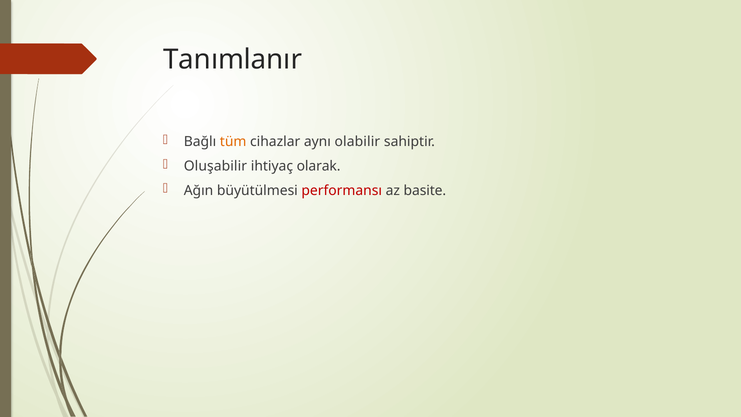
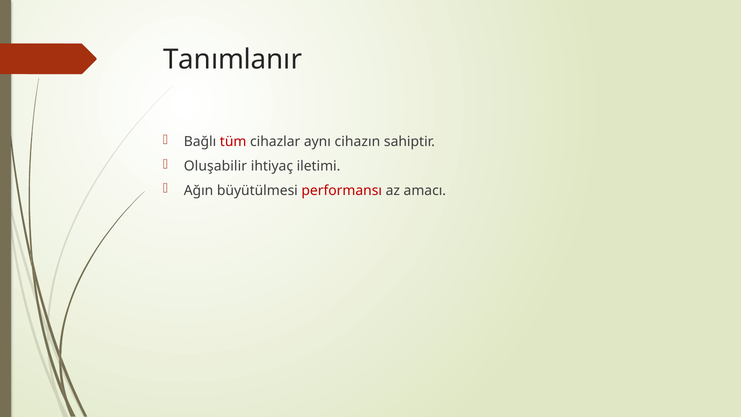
tüm colour: orange -> red (233, 142)
olabilir: olabilir -> cihazın (357, 142)
olarak: olarak -> iletimi (319, 166)
basite: basite -> amacı (425, 191)
